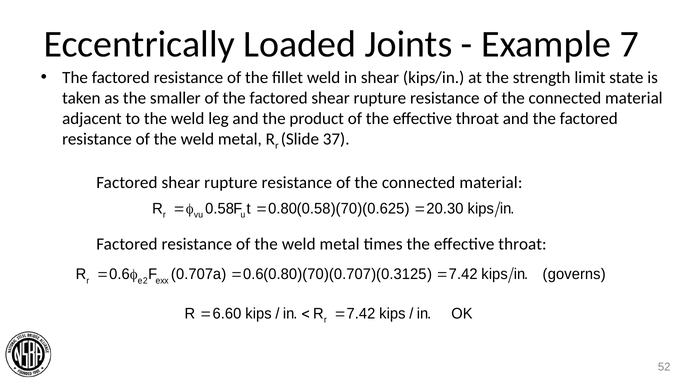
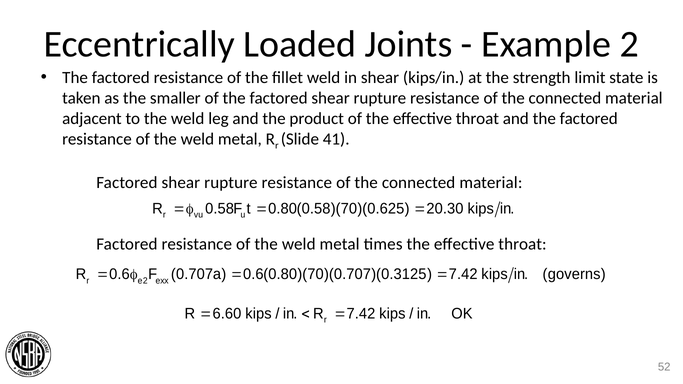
7: 7 -> 2 (629, 44)
37: 37 -> 41 (336, 139)
